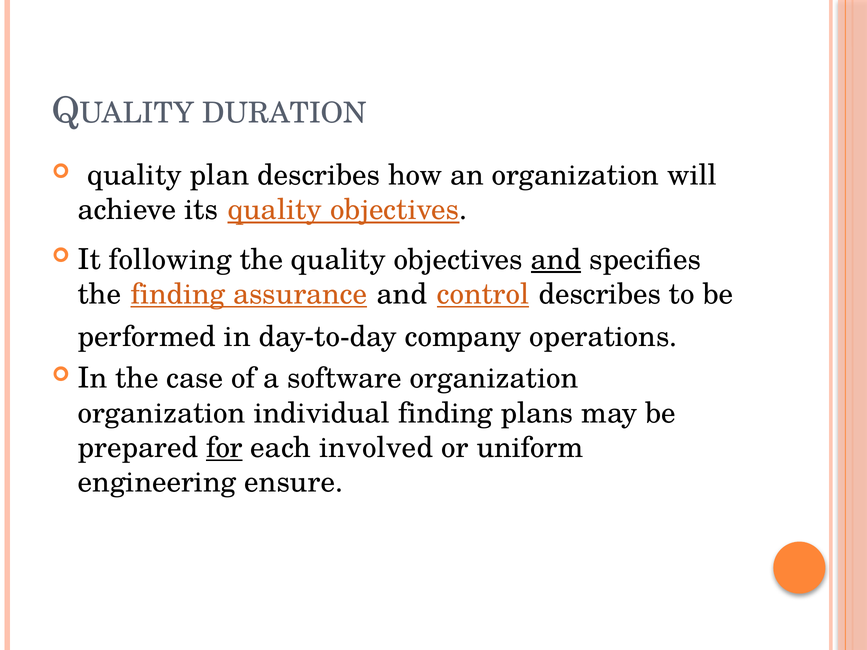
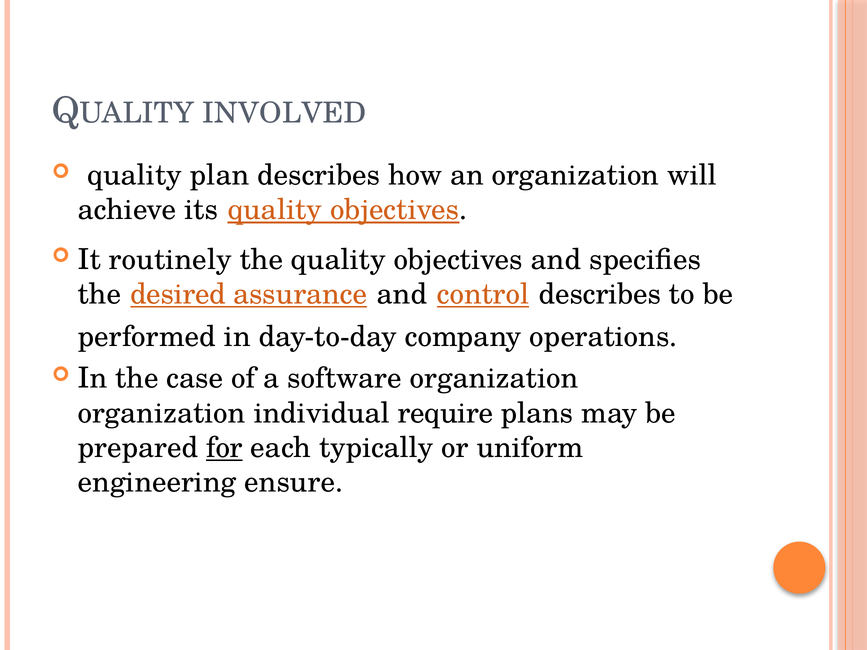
DURATION: DURATION -> INVOLVED (284, 113)
following: following -> routinely (170, 260)
and underline: present -> none (556, 260)
the finding: finding -> desired (178, 294)
individual finding: finding -> require (445, 413)
involved: involved -> typically (376, 448)
